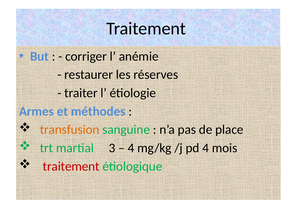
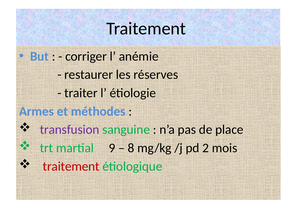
transfusion colour: orange -> purple (70, 129)
3: 3 -> 9 (112, 148)
4: 4 -> 8 (131, 148)
pd 4: 4 -> 2 (206, 148)
